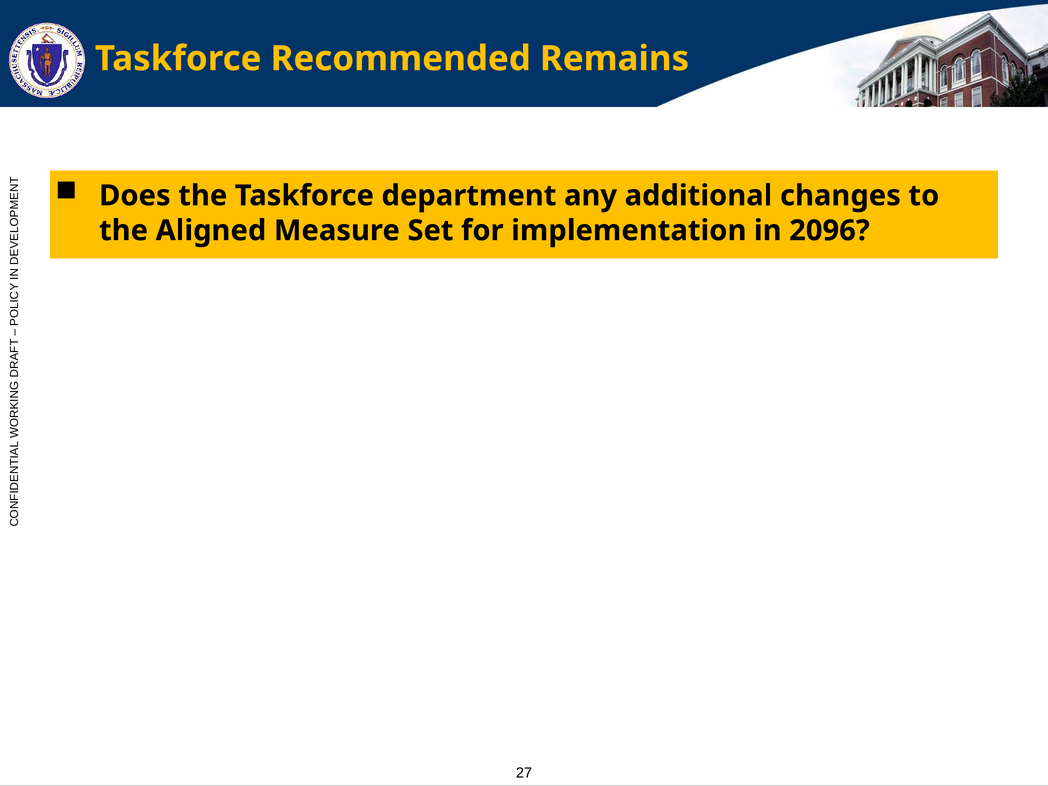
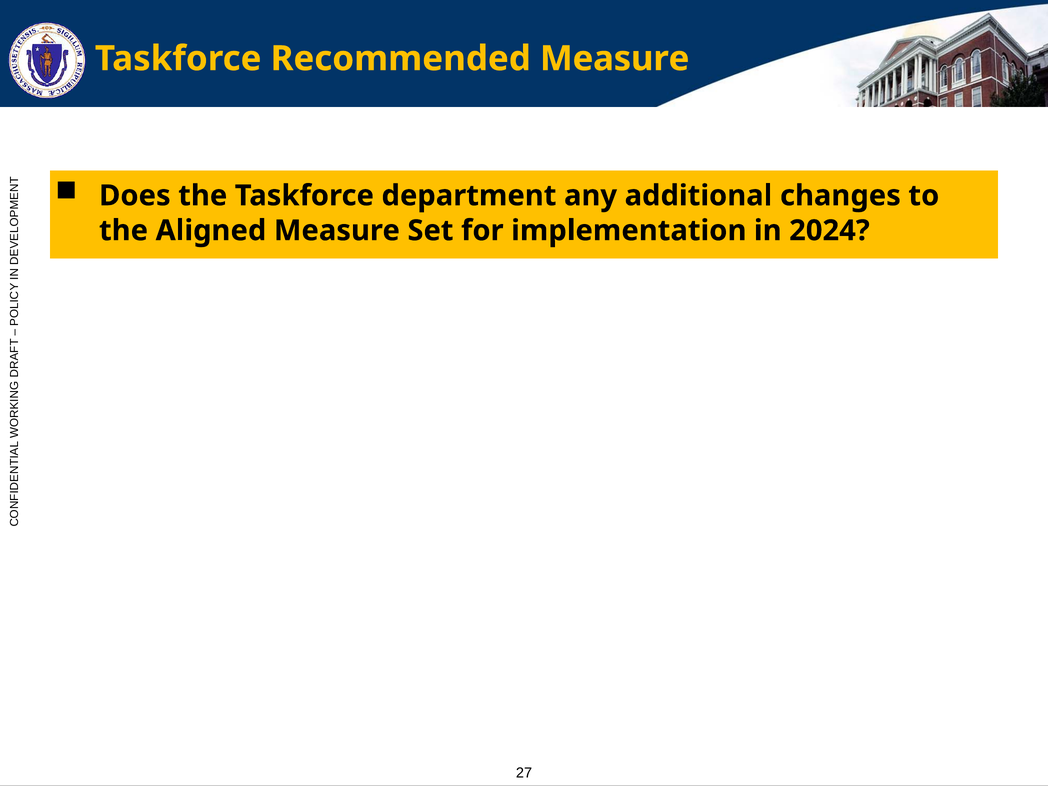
Recommended Remains: Remains -> Measure (615, 59)
2096: 2096 -> 2024 (829, 231)
